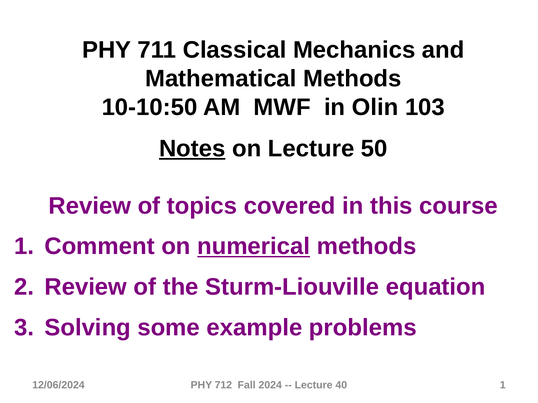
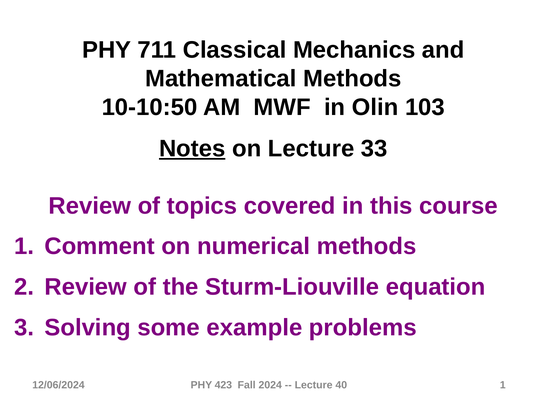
50: 50 -> 33 (374, 149)
numerical underline: present -> none (254, 247)
712: 712 -> 423 (223, 385)
